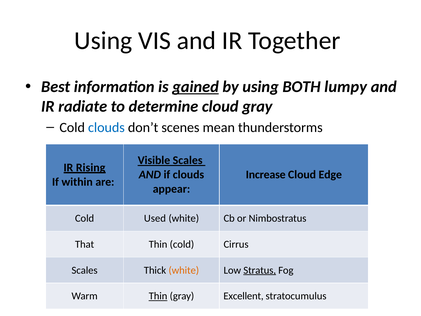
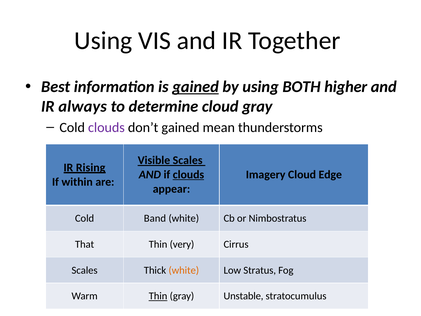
lumpy: lumpy -> higher (346, 87)
radiate: radiate -> always (83, 106)
clouds colour: blue -> purple (106, 127)
don’t scenes: scenes -> gained (180, 127)
clouds underline: none -> present (188, 175)
Increase: Increase -> Imagery (266, 175)
Used: Used -> Band (155, 218)
Thin cold: cold -> very (182, 244)
Stratus underline: present -> none (260, 270)
Excellent: Excellent -> Unstable (244, 296)
